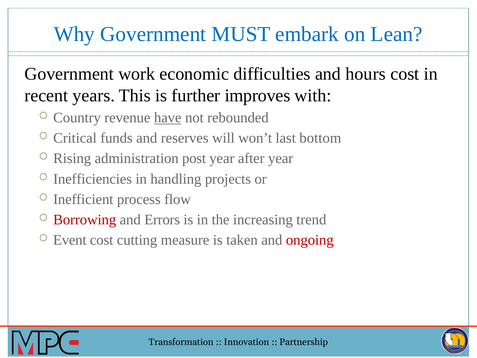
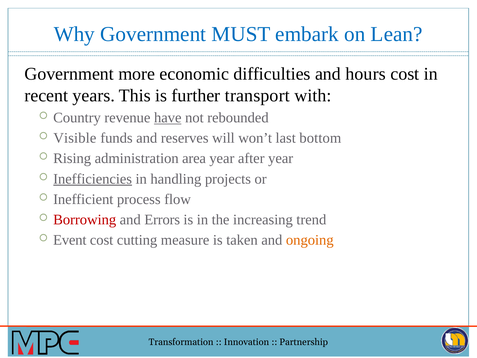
work: work -> more (137, 74)
improves: improves -> transport (257, 95)
Critical: Critical -> Visible (75, 138)
post: post -> area (194, 158)
Inefficiencies underline: none -> present (93, 179)
ongoing colour: red -> orange (310, 240)
